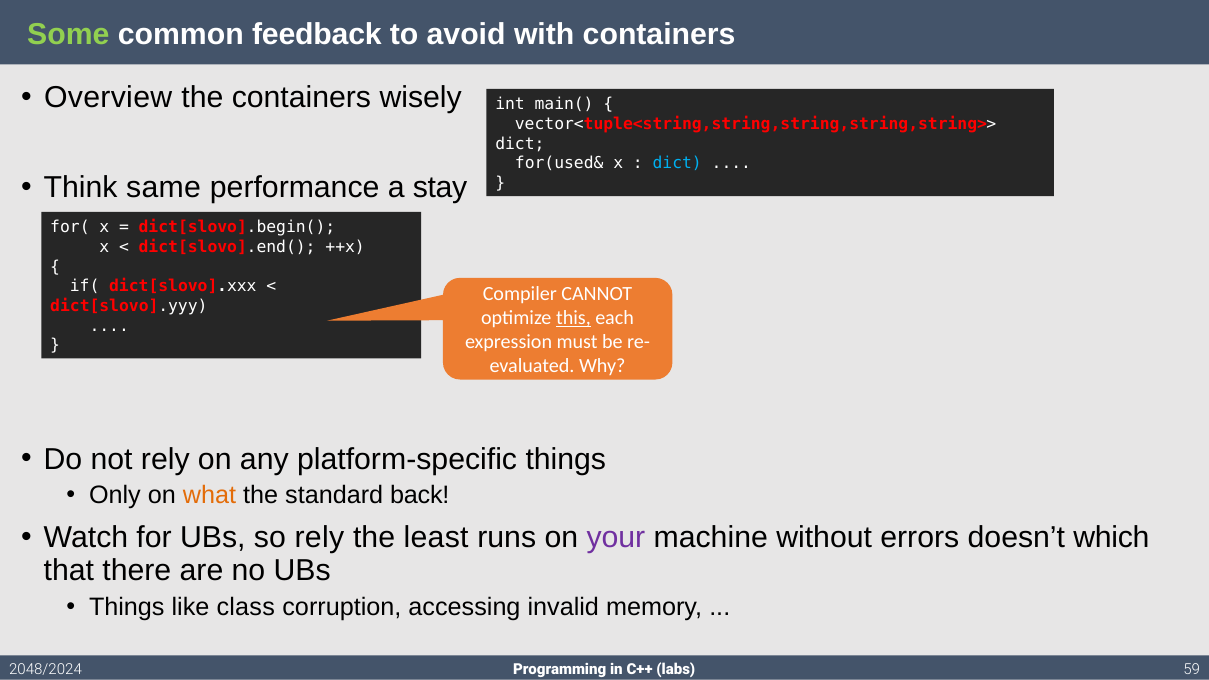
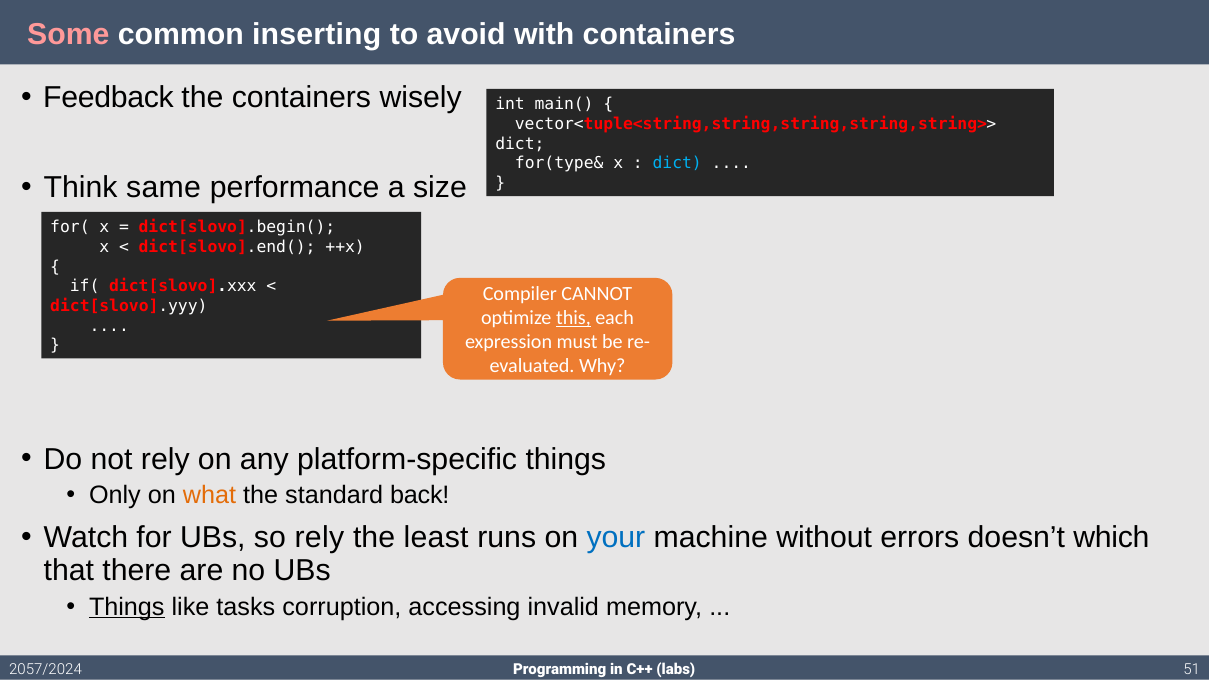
Some colour: light green -> pink (68, 34)
feedback: feedback -> inserting (317, 34)
Overview: Overview -> Feedback (108, 97)
for(used&: for(used& -> for(type& (559, 163)
stay: stay -> size (440, 188)
your colour: purple -> blue (616, 538)
Things underline: none -> present (127, 607)
class: class -> tasks (246, 607)
2048/2024: 2048/2024 -> 2057/2024 (45, 669)
59: 59 -> 51 (1192, 669)
